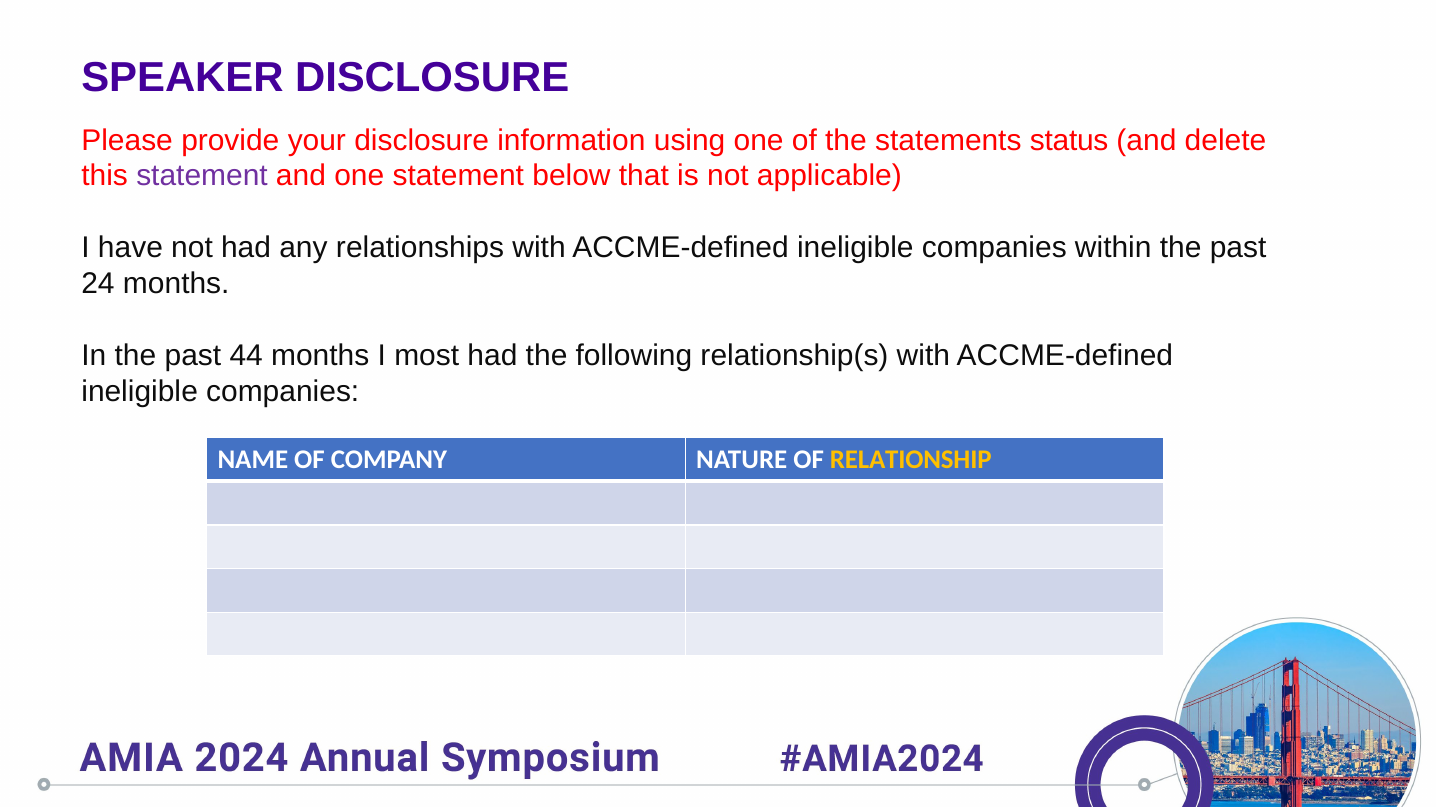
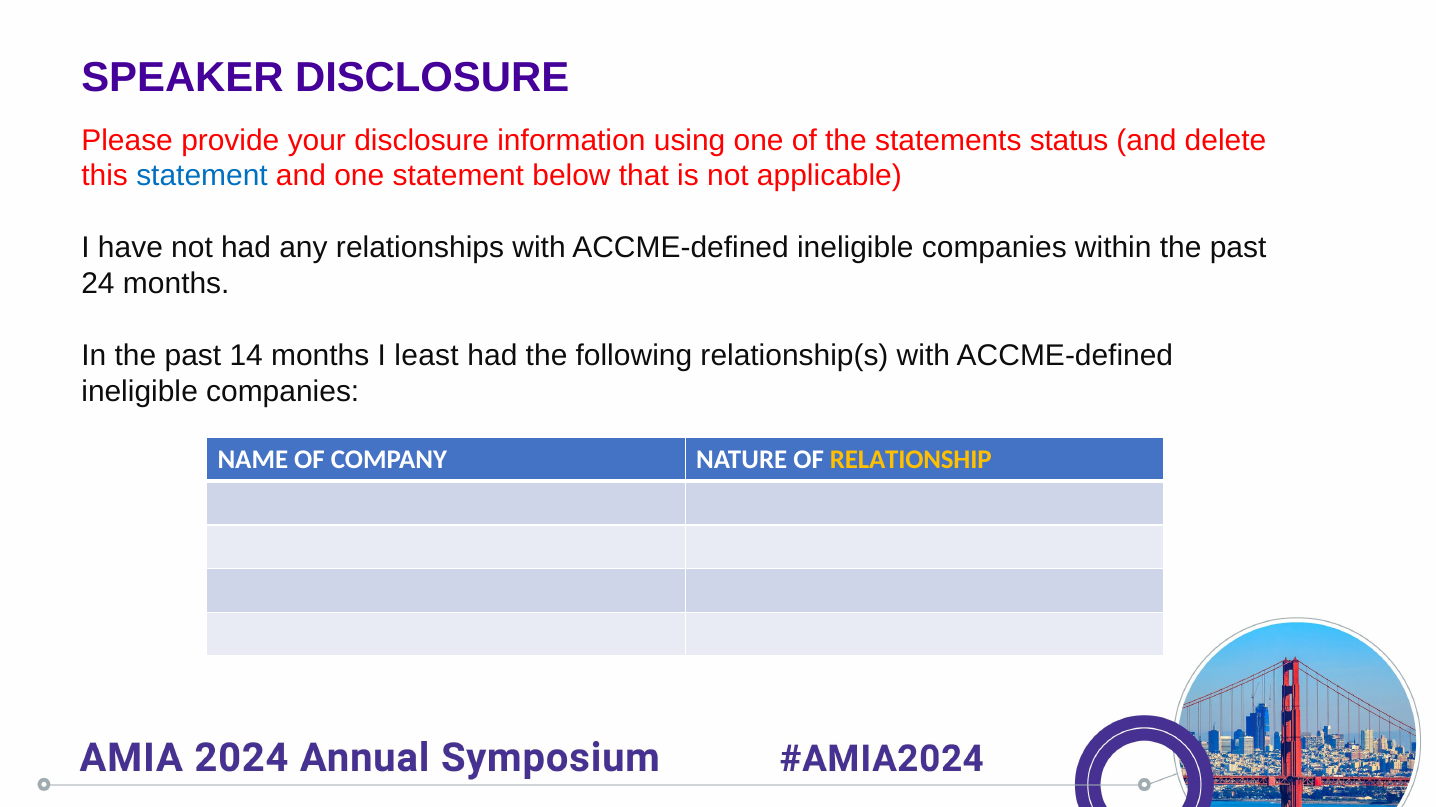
statement colour: purple -> blue (202, 176)
44: 44 -> 14 (246, 356)
most: most -> least (427, 356)
